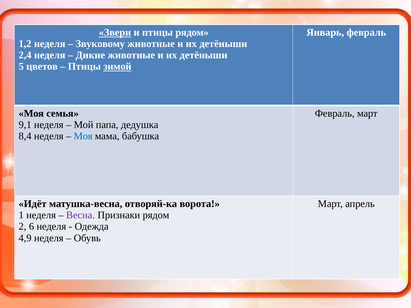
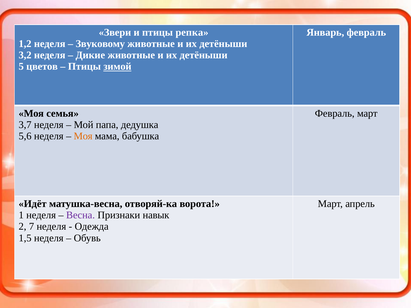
Звери underline: present -> none (115, 32)
птицы рядом: рядом -> репка (192, 32)
2,4: 2,4 -> 3,2 (25, 55)
9,1: 9,1 -> 3,7 (25, 125)
8,4: 8,4 -> 5,6 (25, 136)
Моя colour: blue -> orange (83, 136)
Признаки рядом: рядом -> навык (156, 215)
6: 6 -> 7 (31, 227)
4,9: 4,9 -> 1,5 (25, 238)
